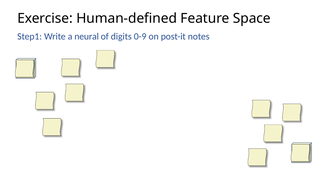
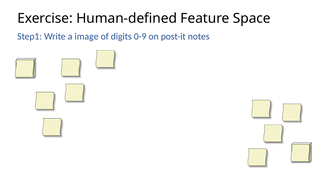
neural: neural -> image (87, 36)
